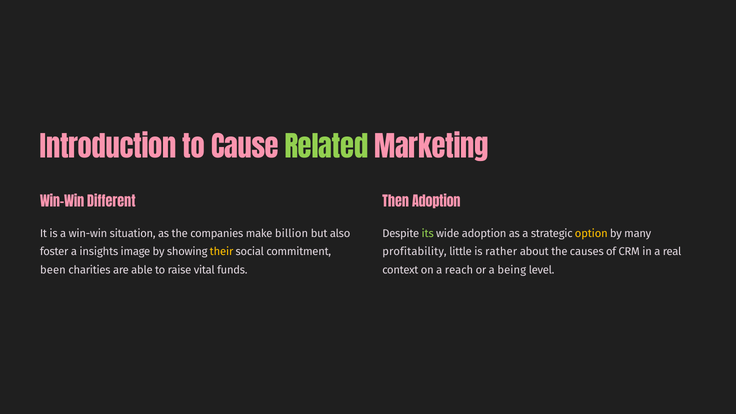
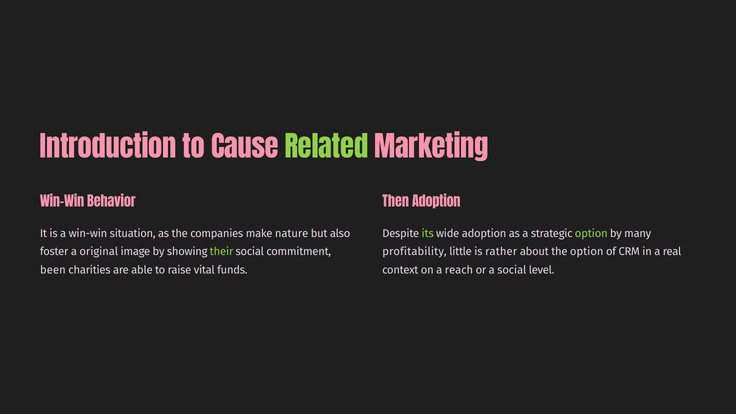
Different: Different -> Behavior (111, 202)
billion: billion -> nature (292, 233)
option colour: yellow -> light green (591, 233)
insights: insights -> original (99, 252)
their colour: yellow -> light green (222, 252)
the causes: causes -> option (587, 252)
a being: being -> social (512, 270)
